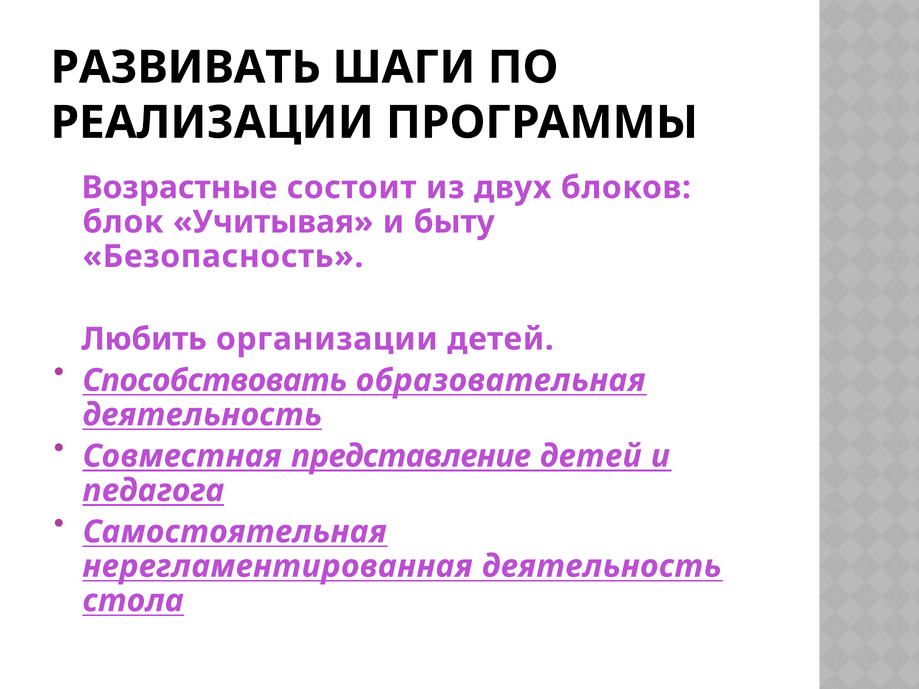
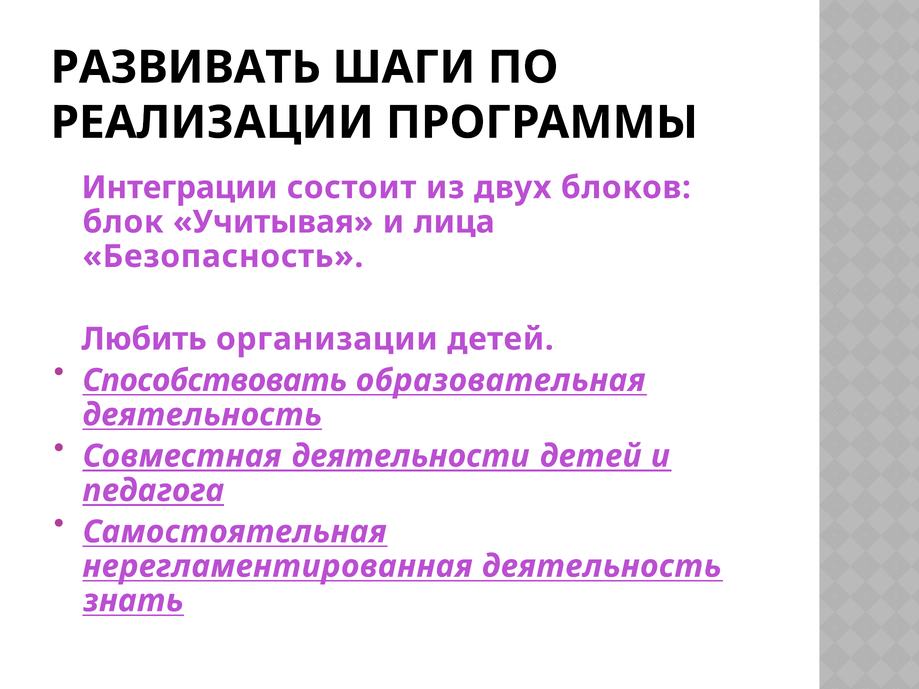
Возрастные: Возрастные -> Интеграции (180, 188)
быту: быту -> лица (454, 222)
представление: представление -> деятельности (411, 456)
стола: стола -> знать (133, 601)
